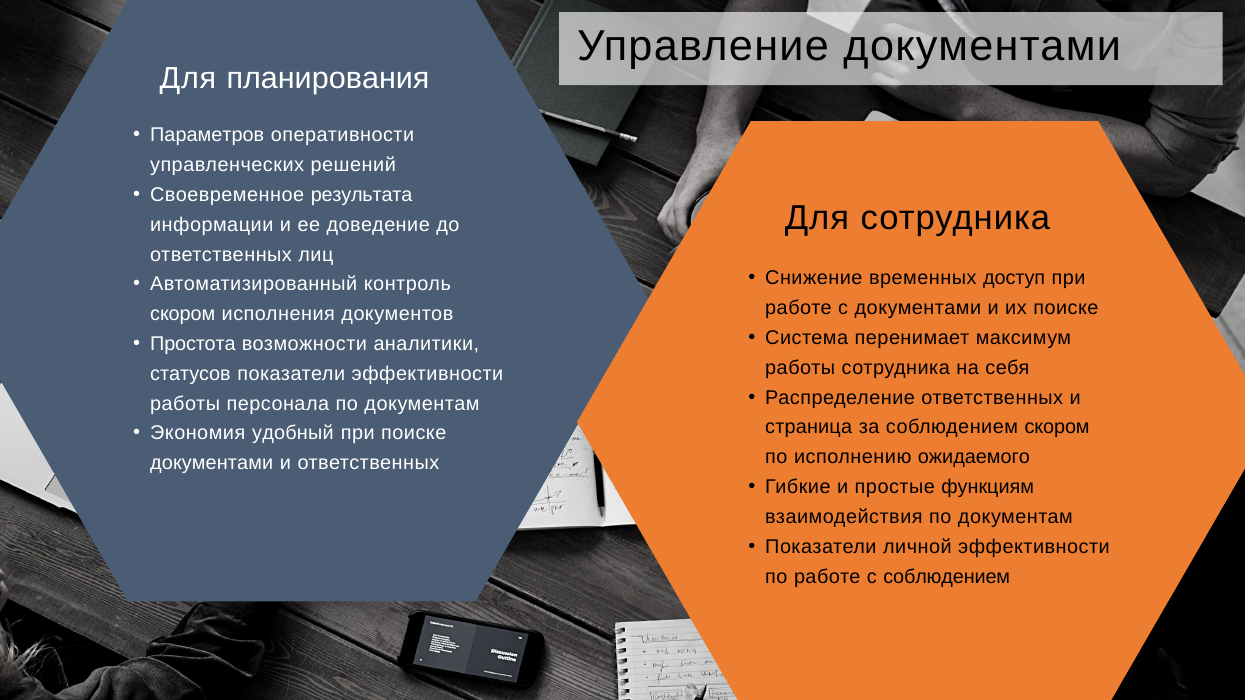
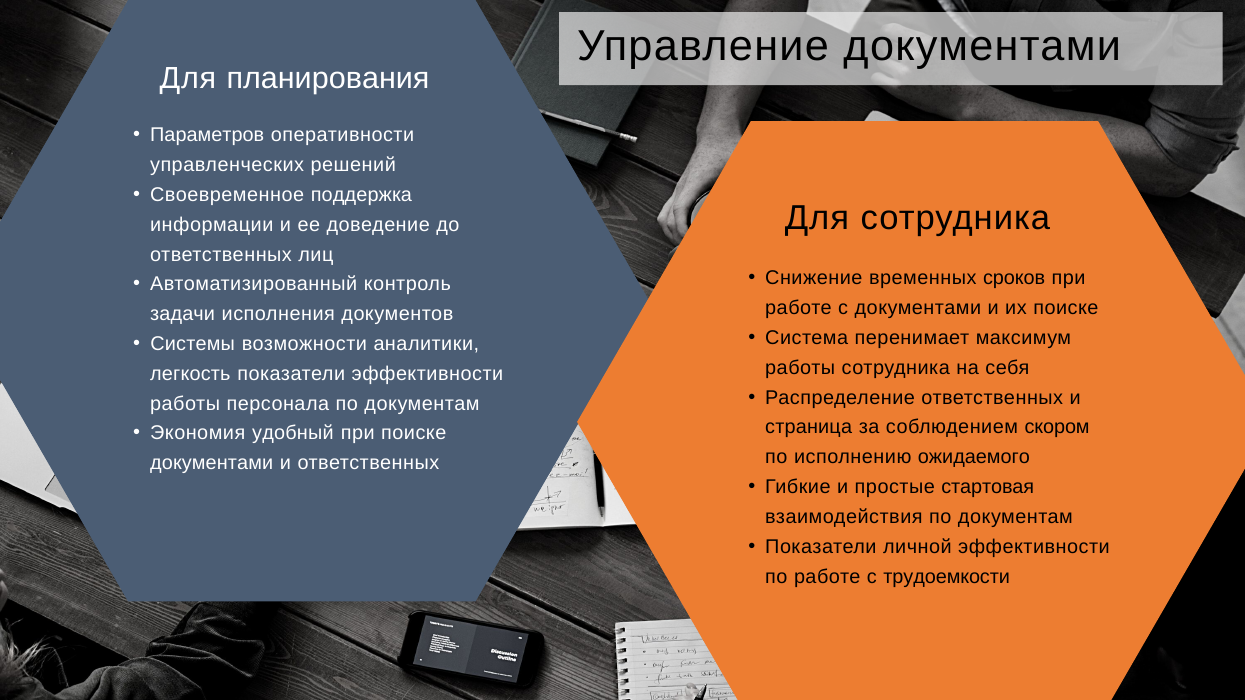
результата: результата -> поддержка (361, 195)
доступ: доступ -> сроков (1014, 278)
скором: скором -> задачи (183, 314)
Простота: Простота -> Системы (193, 344)
статусов: статусов -> легкость (190, 374)
функциям: функциям -> стартовая (988, 487)
с соблюдением: соблюдением -> трудоемкости (947, 577)
